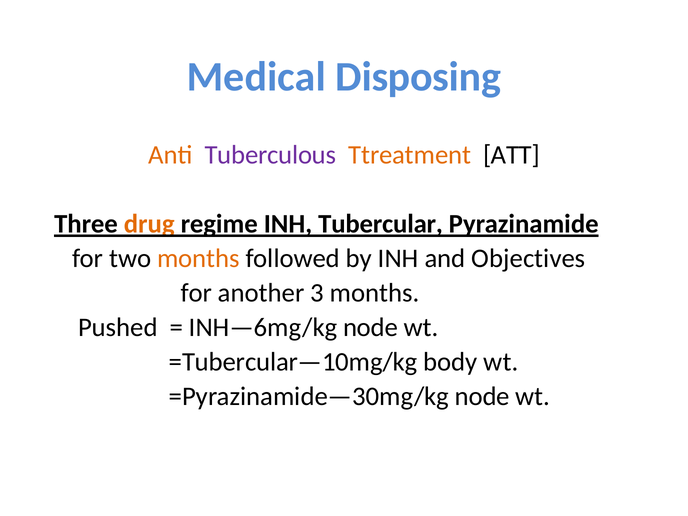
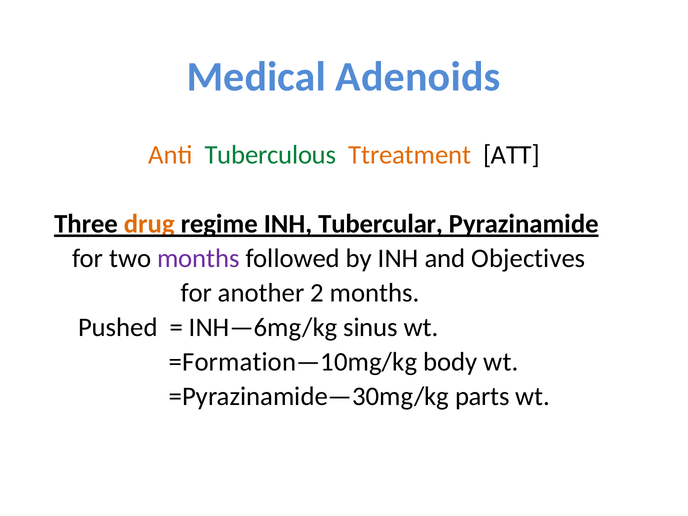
Disposing: Disposing -> Adenoids (418, 77)
Tuberculous colour: purple -> green (270, 155)
months colour: orange -> purple (198, 259)
3: 3 -> 2 (317, 293)
INH—6mg/kg node: node -> sinus (370, 328)
=Tubercular—10mg/kg: =Tubercular—10mg/kg -> =Formation—10mg/kg (293, 362)
=Pyrazinamide—30mg/kg node: node -> parts (482, 397)
